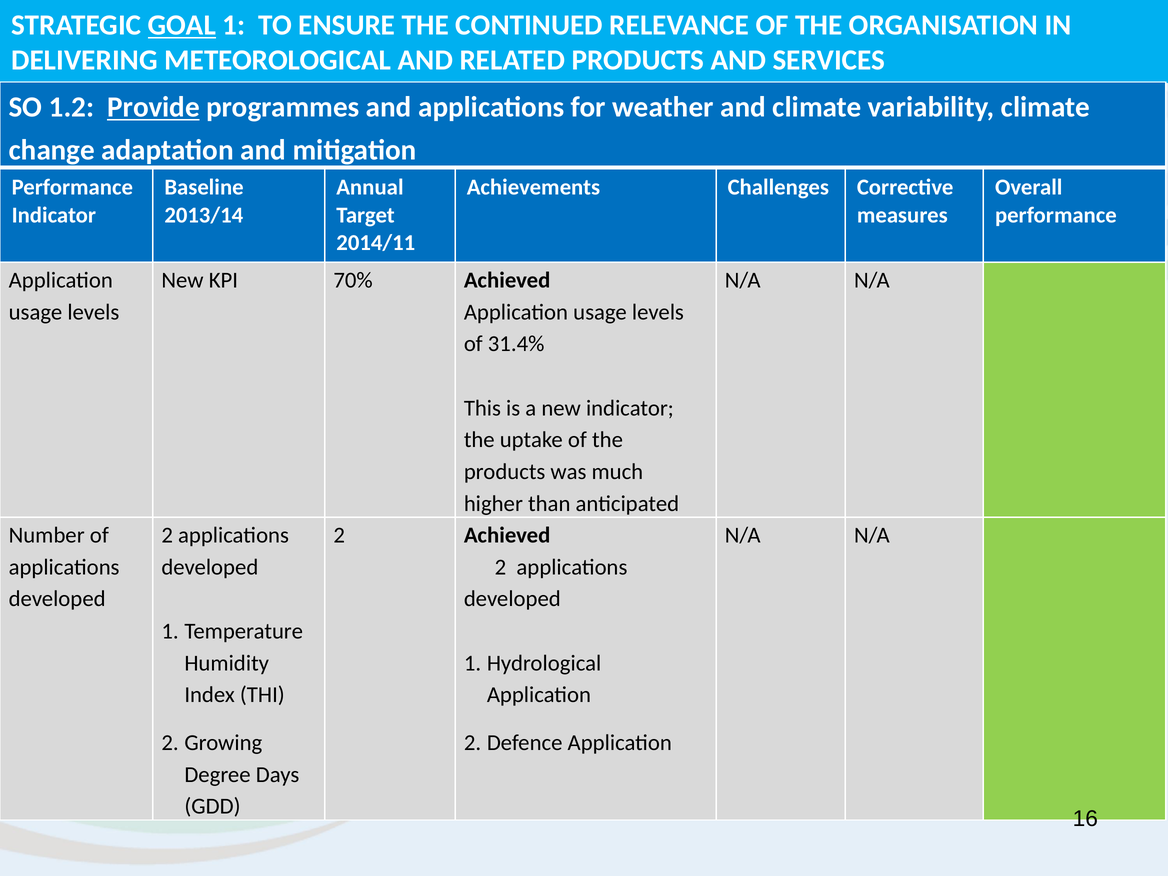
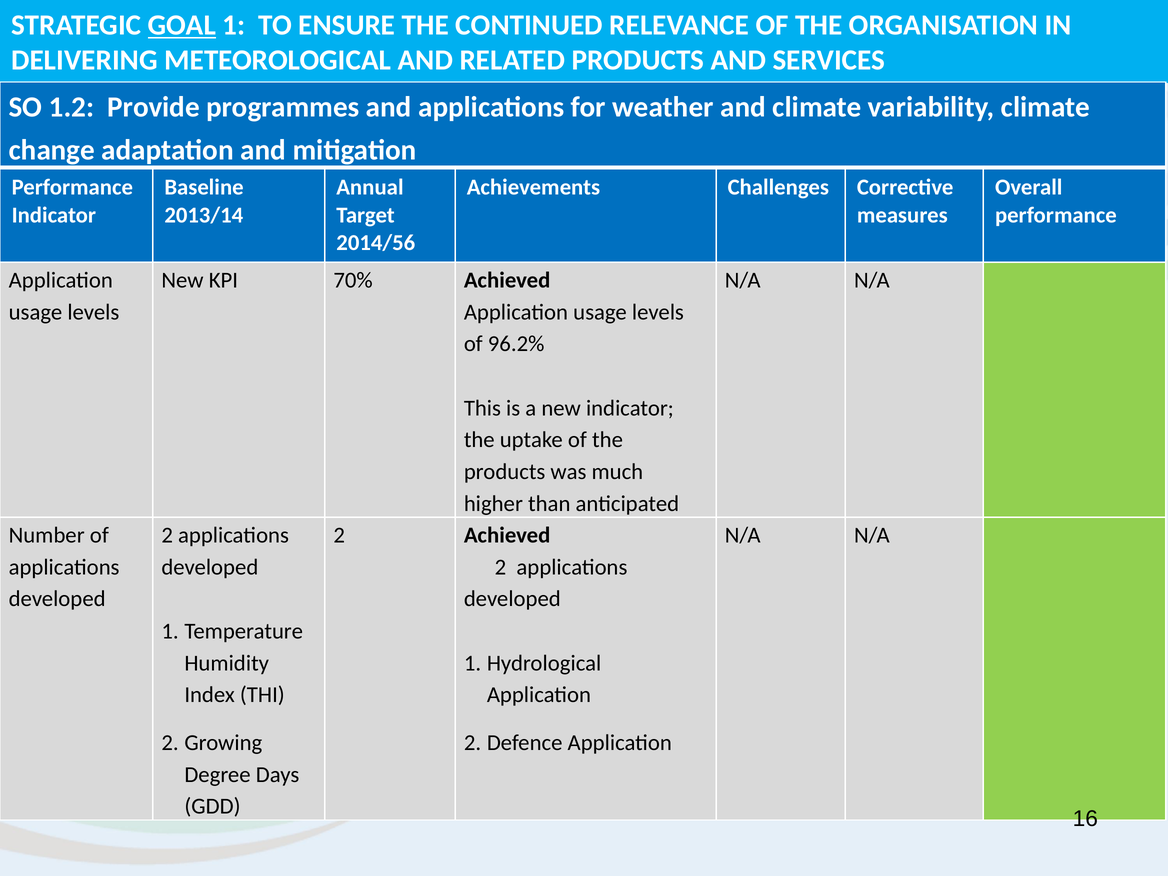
Provide underline: present -> none (153, 107)
2014/11: 2014/11 -> 2014/56 (376, 243)
31.4%: 31.4% -> 96.2% (516, 344)
